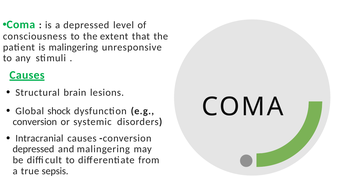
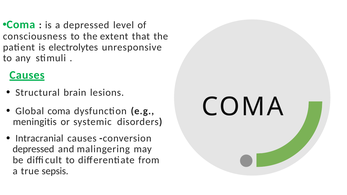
is malingering: malingering -> electrolytes (73, 47)
Global shock: shock -> coma (59, 111)
conversion: conversion -> meningitis (35, 122)
